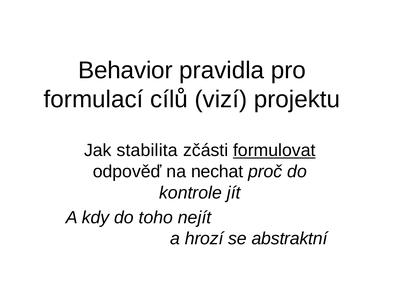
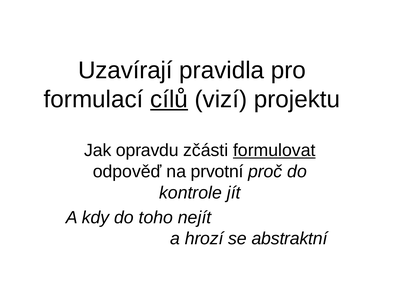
Behavior: Behavior -> Uzavírají (125, 70)
cílů underline: none -> present (169, 99)
stabilita: stabilita -> opravdu (147, 150)
nechat: nechat -> prvotní (217, 171)
